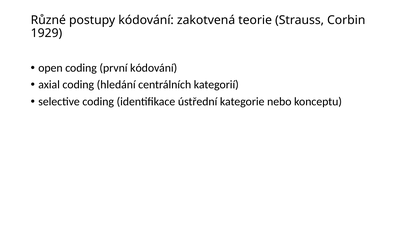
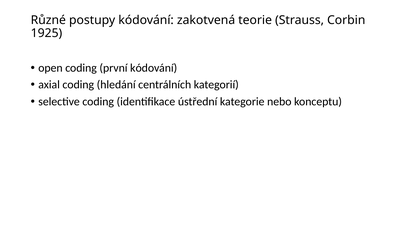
1929: 1929 -> 1925 (46, 33)
